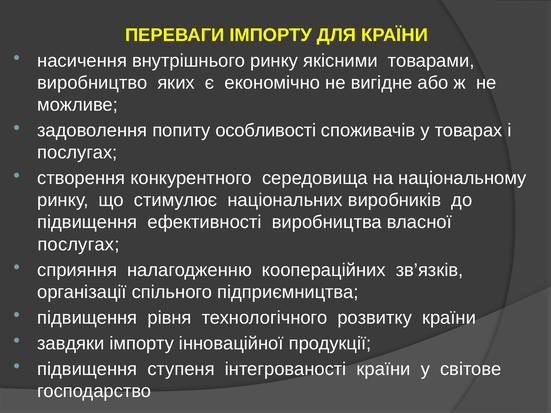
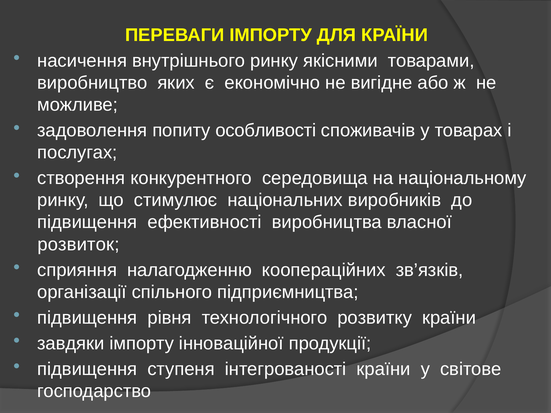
послугах: послугах -> розвиток (78, 244)
